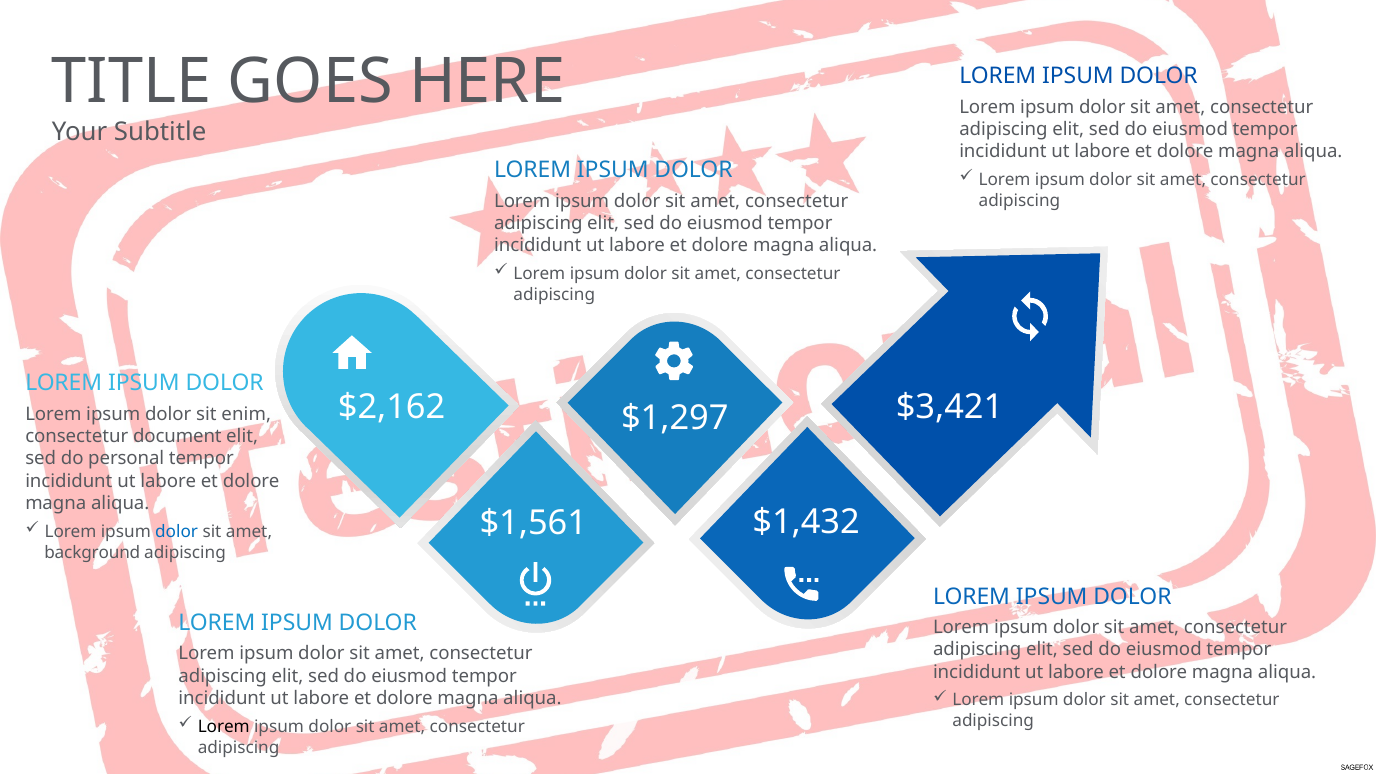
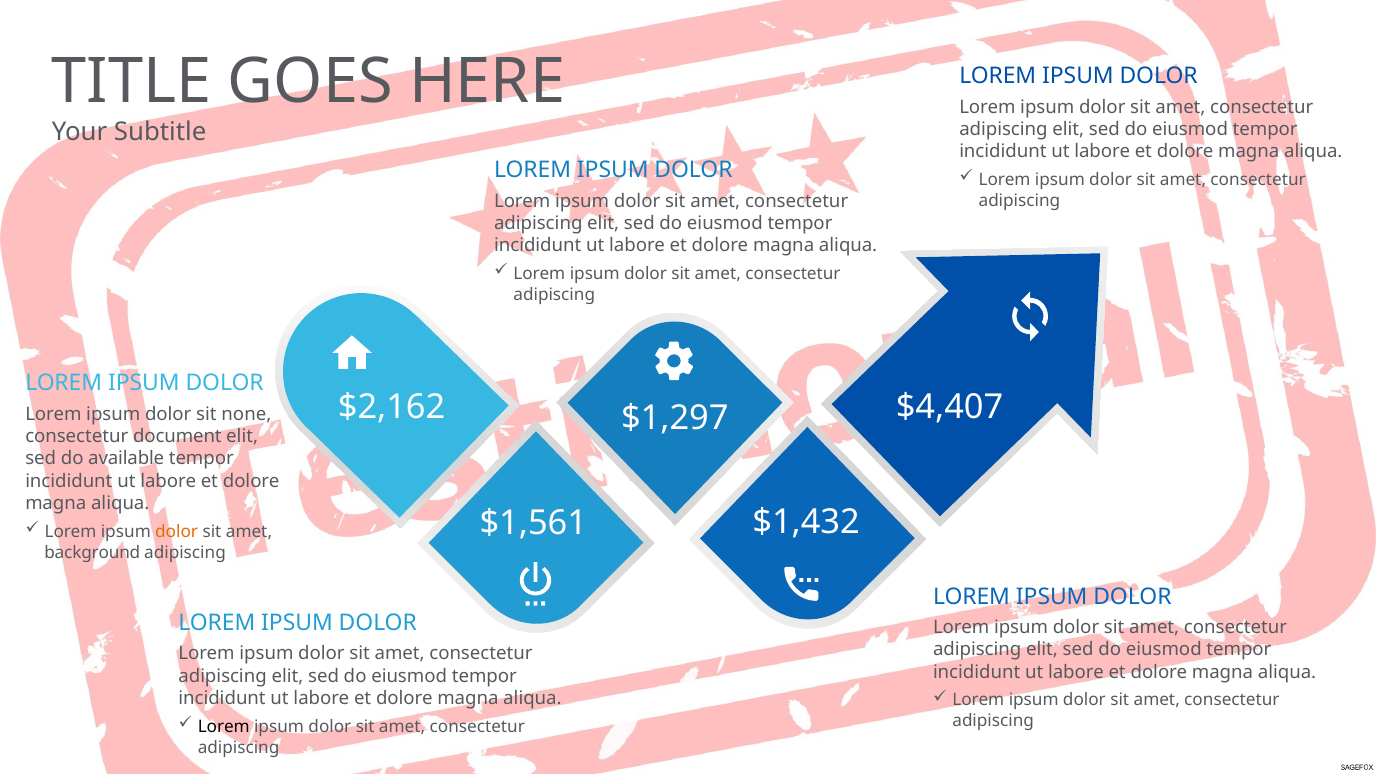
$3,421: $3,421 -> $4,407 (950, 407)
enim: enim -> none (246, 414)
personal: personal -> available (126, 459)
dolor colour: blue -> orange (177, 532)
